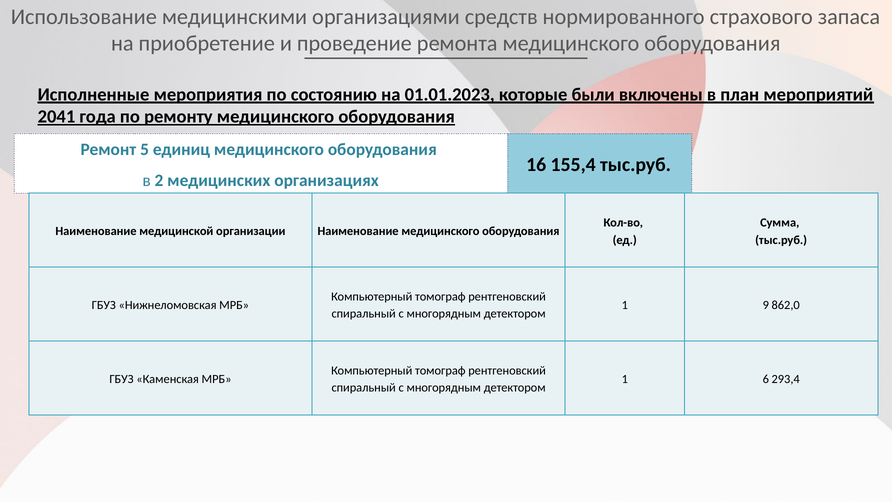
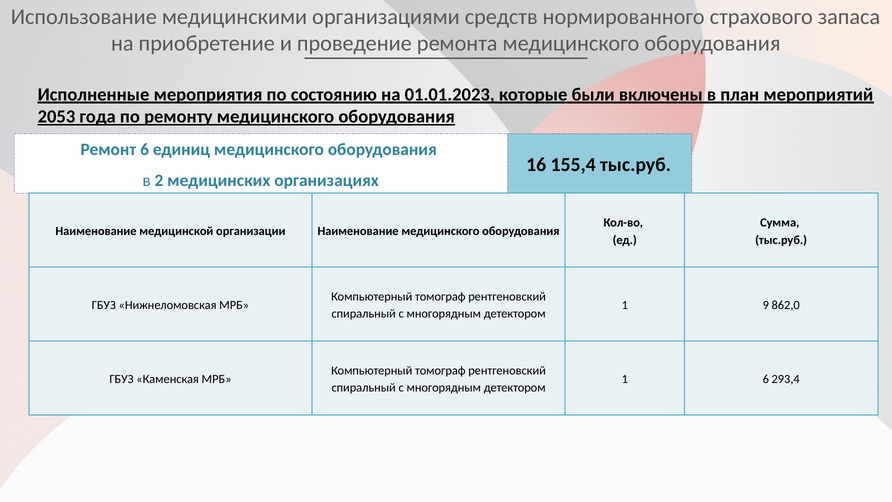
2041: 2041 -> 2053 (56, 117)
Ремонт 5: 5 -> 6 (145, 149)
